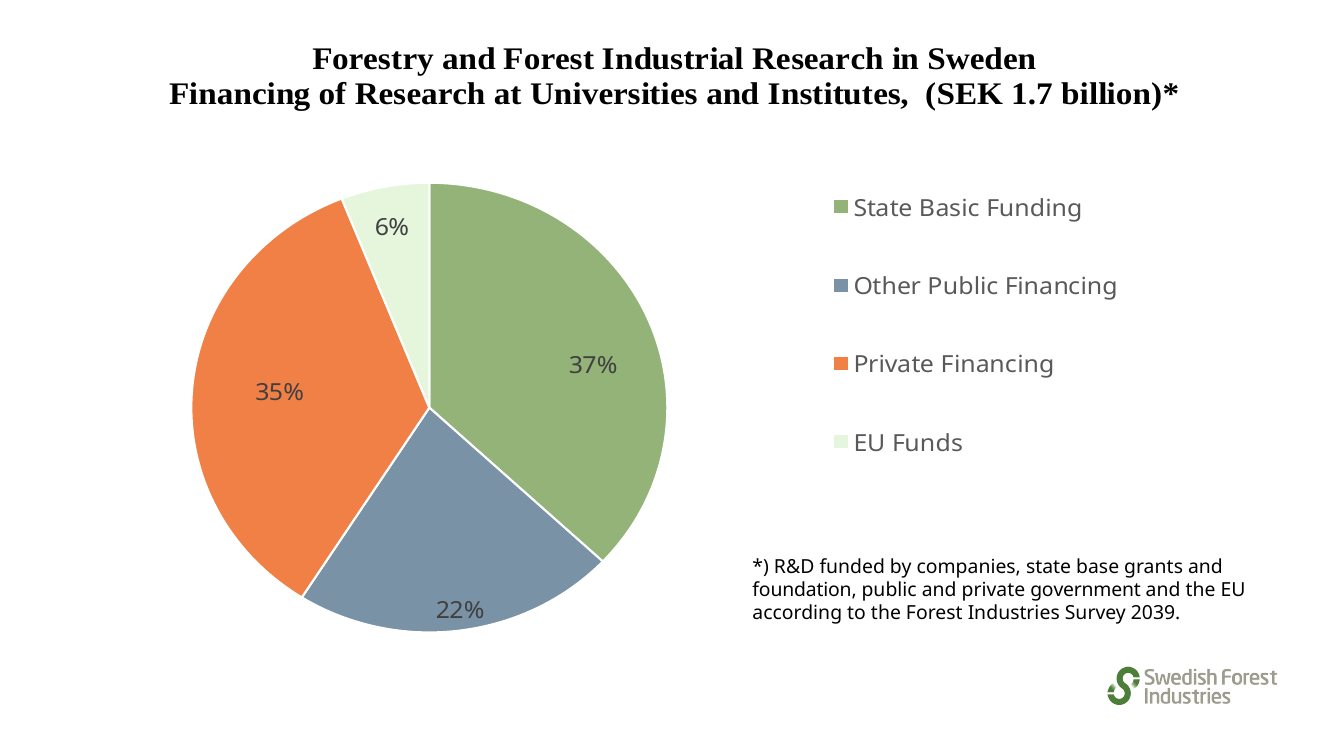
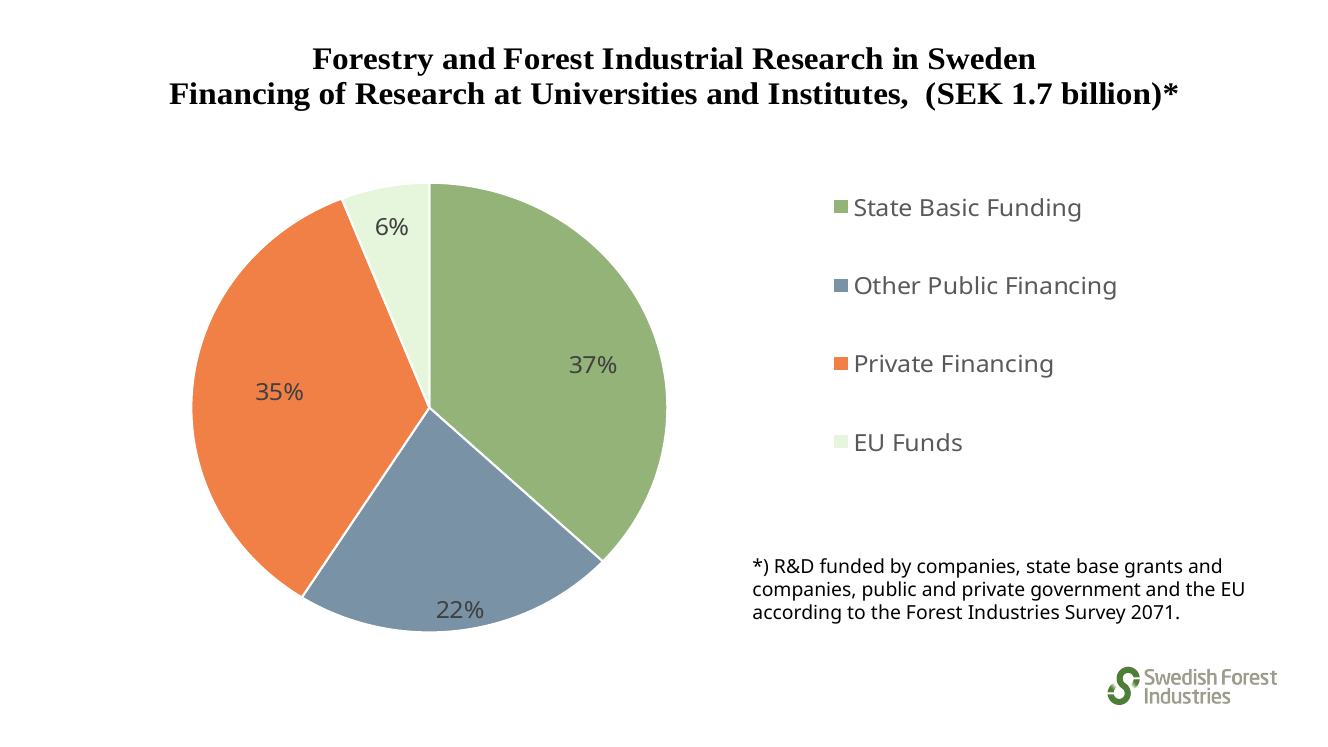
foundation: foundation -> companies (805, 590)
2039: 2039 -> 2071 (1156, 614)
